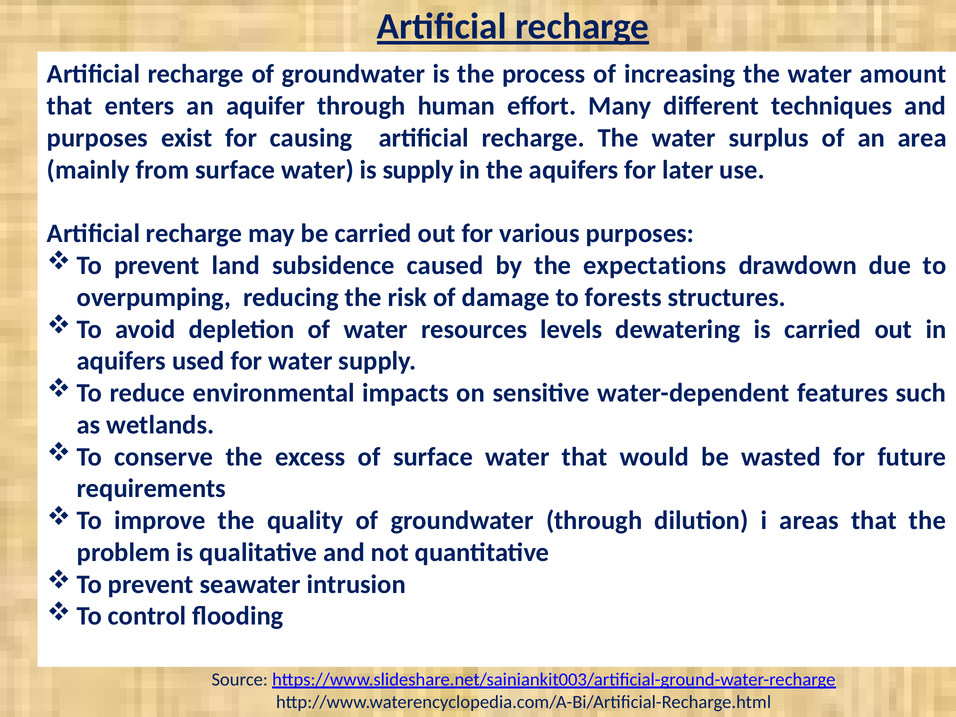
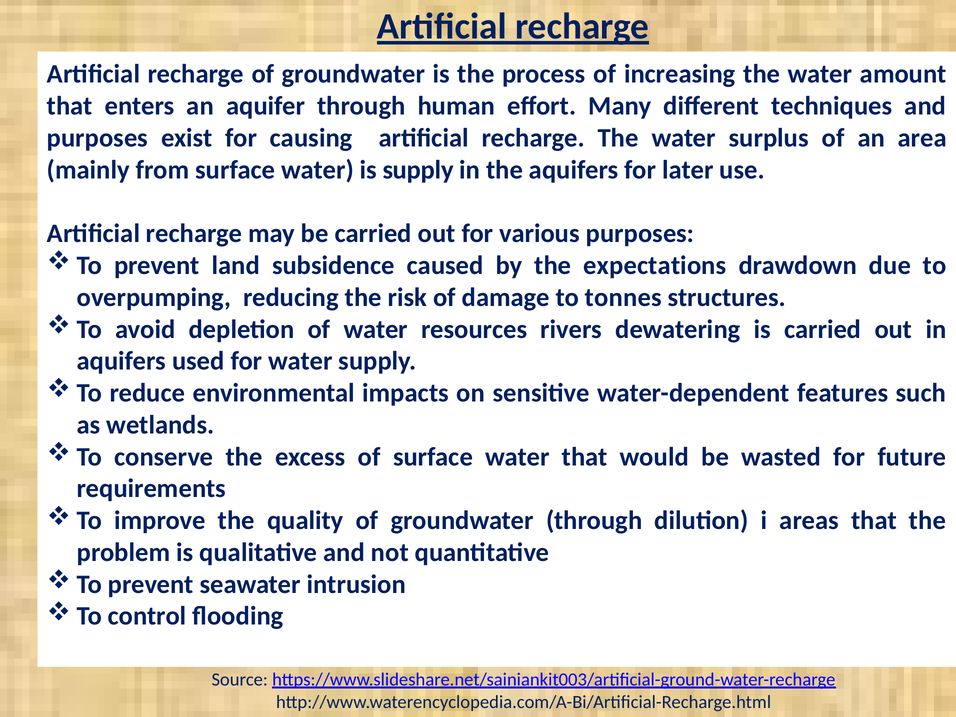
forests: forests -> tonnes (623, 297)
levels: levels -> rivers (571, 329)
